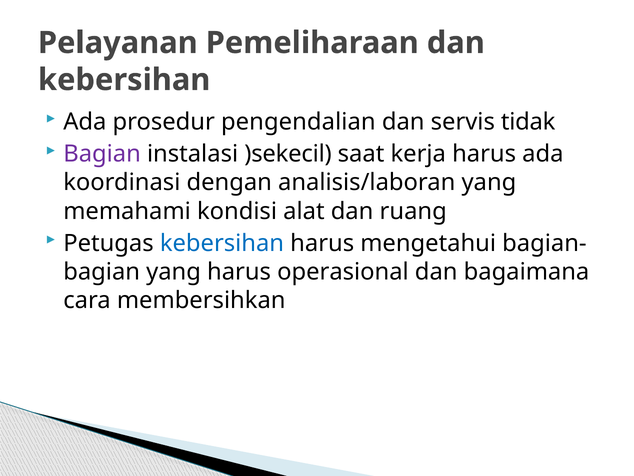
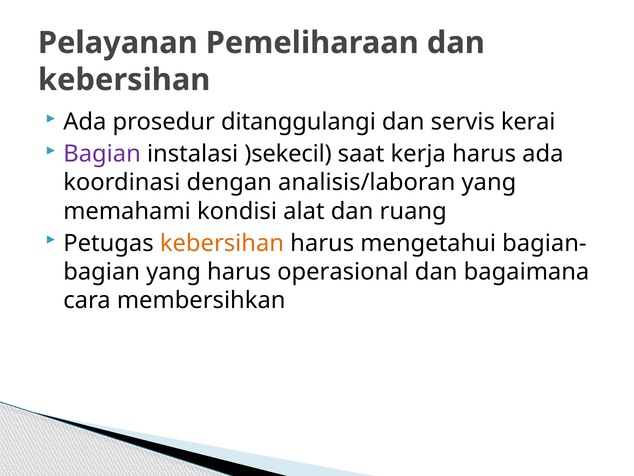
pengendalian: pengendalian -> ditanggulangi (298, 122)
tidak: tidak -> kerai (528, 122)
kebersihan colour: blue -> orange (222, 243)
